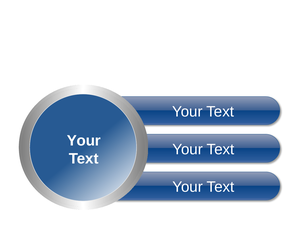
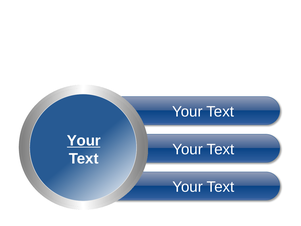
Your underline: none -> present (84, 140)
